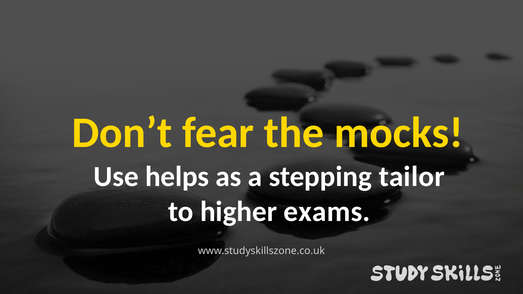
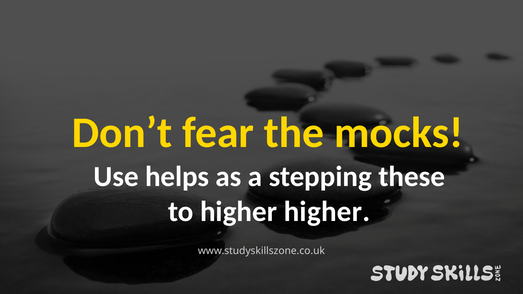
tailor: tailor -> these (412, 177)
higher exams: exams -> higher (327, 212)
